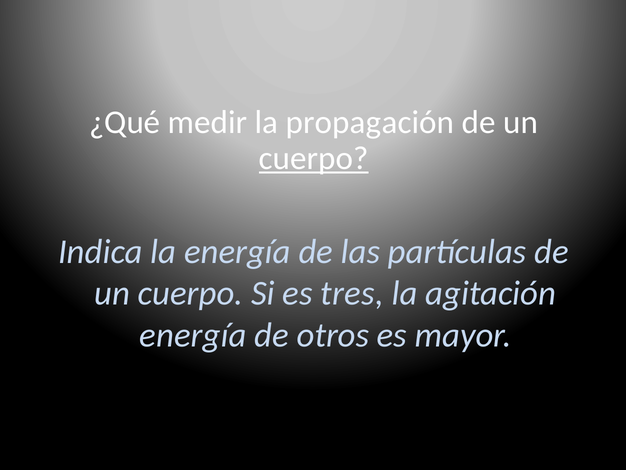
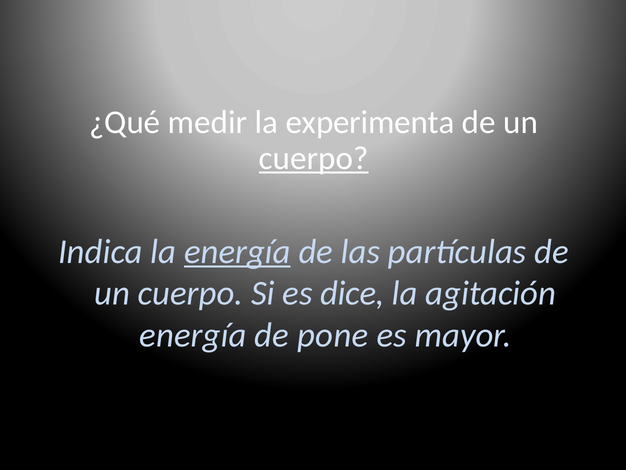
propagación: propagación -> experimenta (370, 122)
energía underline: none -> present (237, 251)
tres: tres -> dice (352, 293)
otros: otros -> pone (333, 335)
